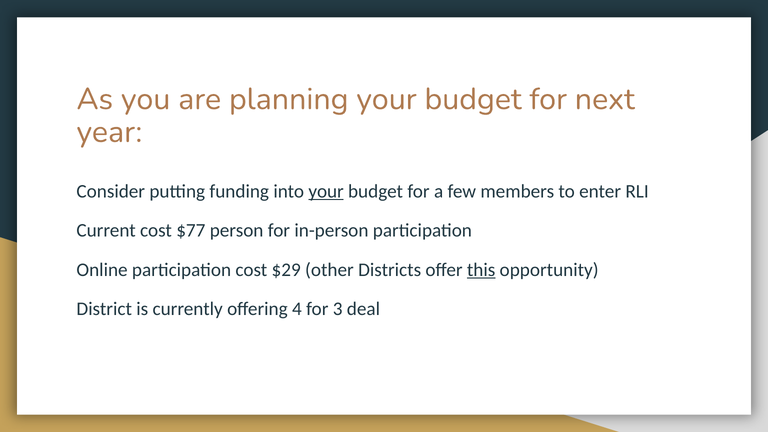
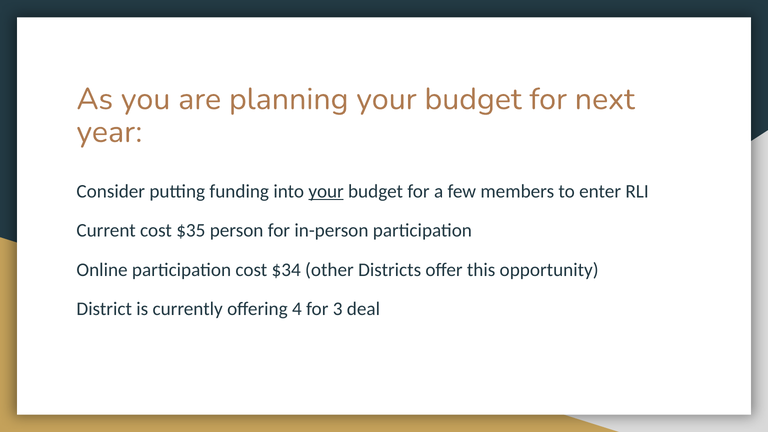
$77: $77 -> $35 (191, 230)
$29: $29 -> $34 (286, 270)
this underline: present -> none (481, 270)
